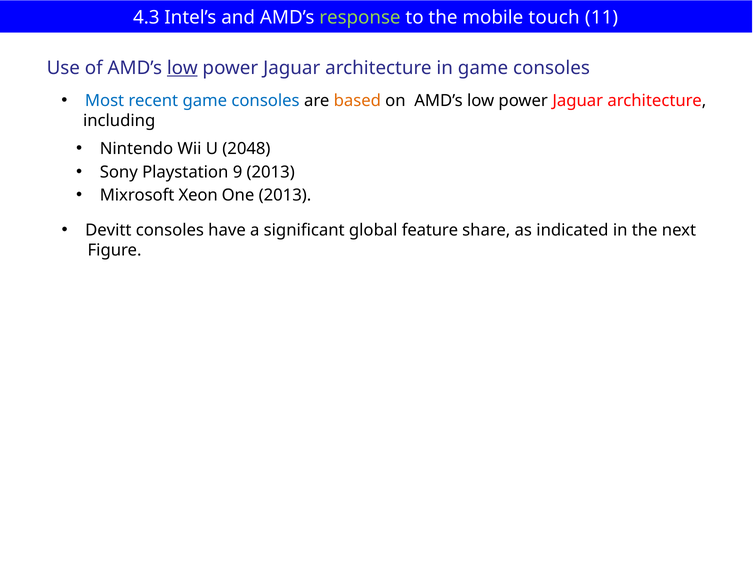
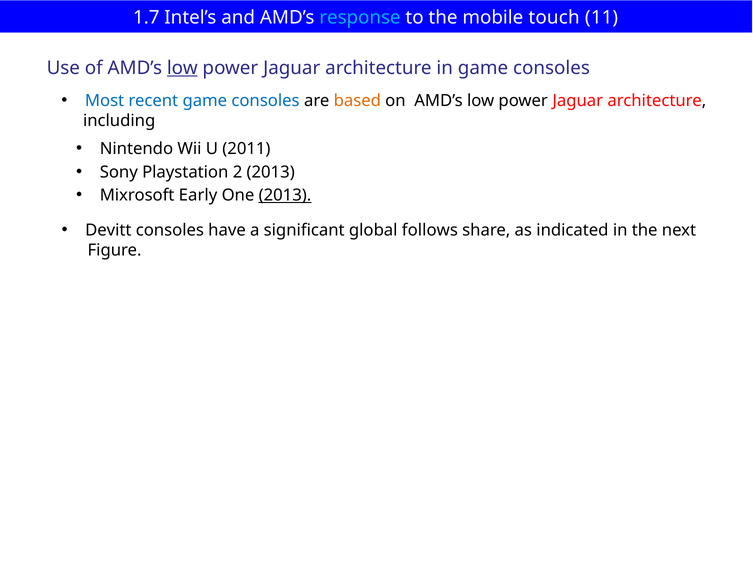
4.3: 4.3 -> 1.7 (146, 18)
response colour: light green -> light blue (360, 18)
2048: 2048 -> 2011 (246, 149)
9: 9 -> 2 (238, 172)
Xeon: Xeon -> Early (198, 195)
2013 underline: none -> present (285, 195)
feature: feature -> follows (430, 231)
